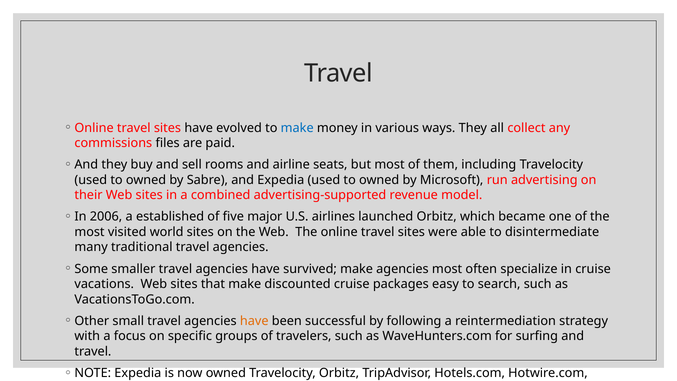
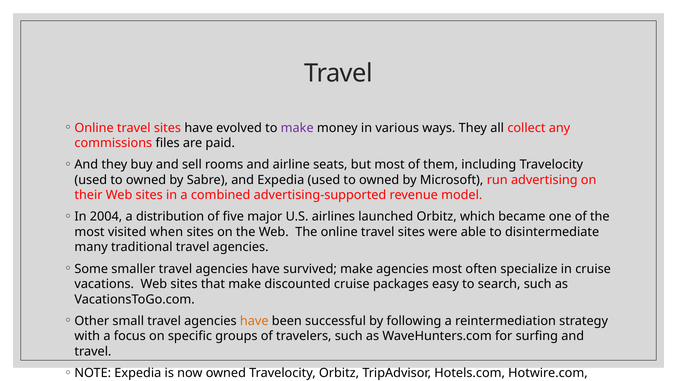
make colour: blue -> purple (297, 128)
2006: 2006 -> 2004 (106, 217)
established: established -> distribution (170, 217)
world: world -> when (167, 232)
